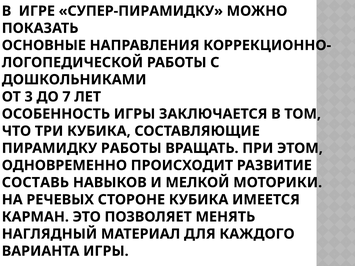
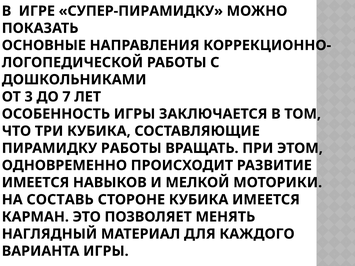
СОСТАВЬ: СОСТАВЬ -> ИМЕЕТСЯ (36, 183)
РЕЧЕВЫХ: РЕЧЕВЫХ -> СОСТАВЬ (60, 200)
